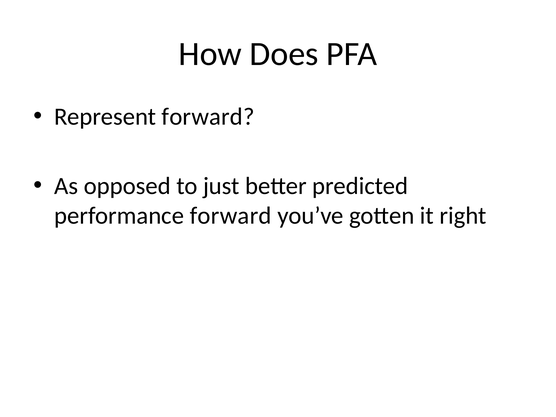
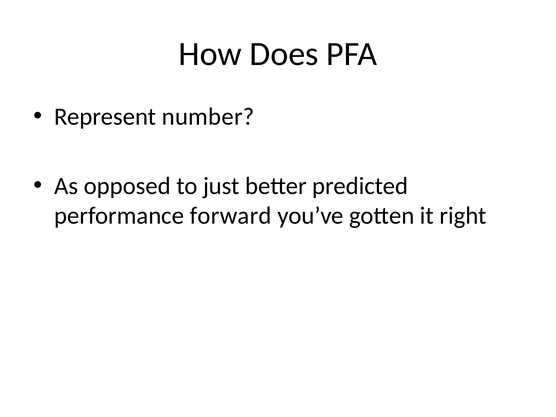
Represent forward: forward -> number (208, 117)
